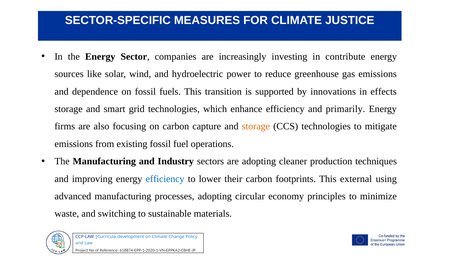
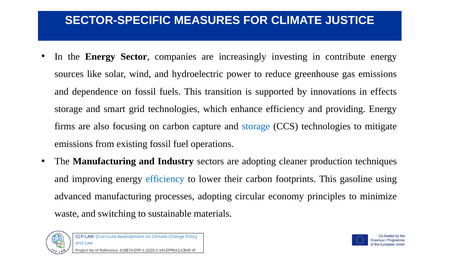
primarily: primarily -> providing (346, 109)
storage colour: orange -> blue (256, 126)
external: external -> gasoline (356, 179)
